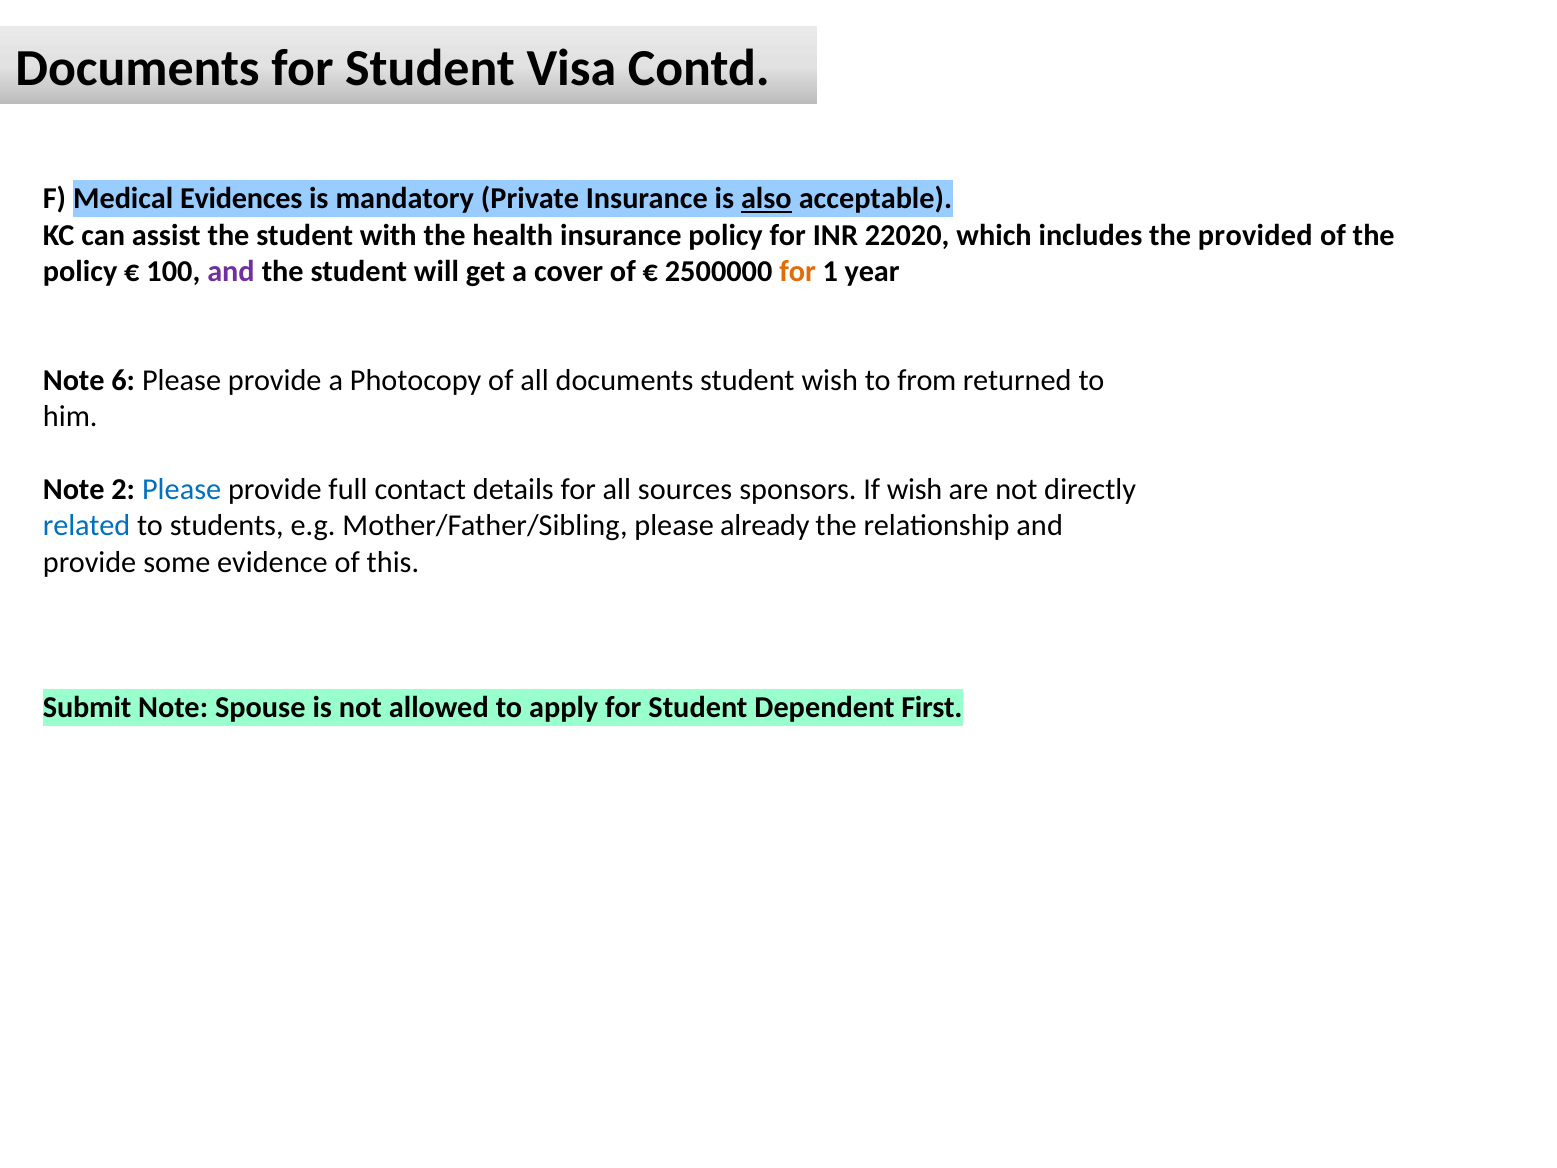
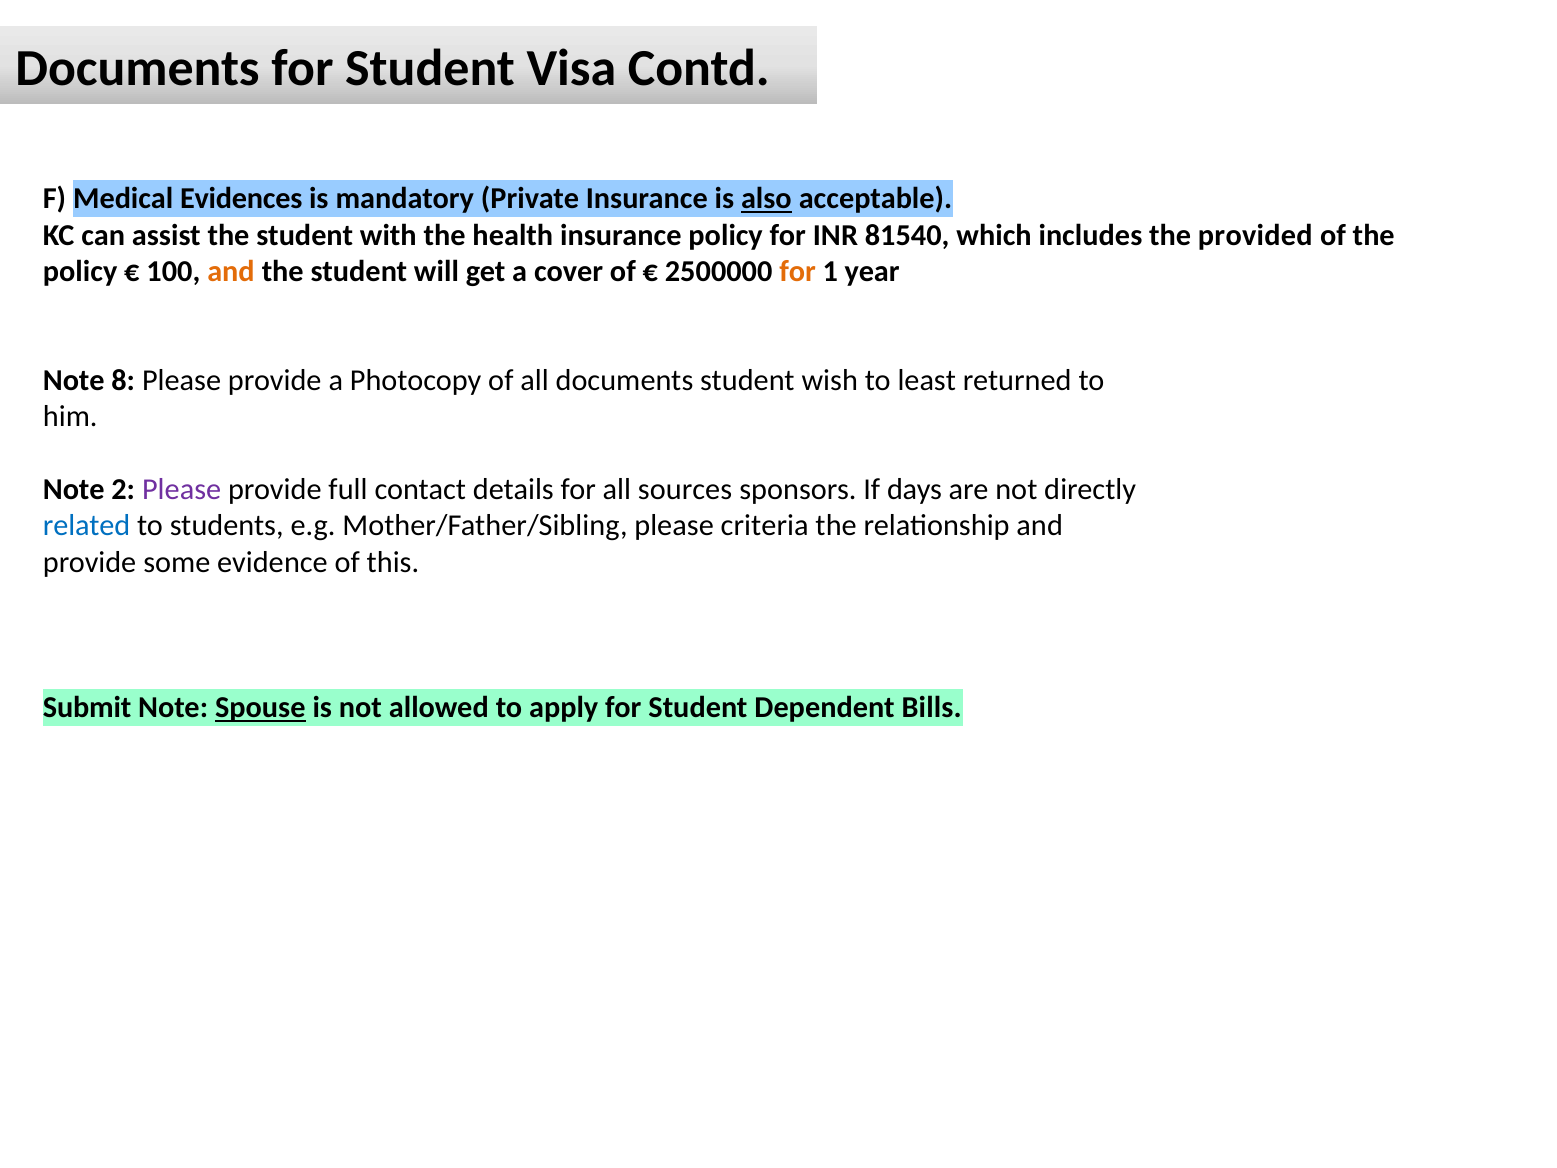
22020: 22020 -> 81540 (907, 235)
and colour: purple -> orange (231, 271)
6: 6 -> 8 (123, 380)
from: from -> least (927, 380)
Please colour: blue -> purple (182, 490)
If wish: wish -> days (915, 490)
already: already -> criteria (765, 526)
Spouse underline: none -> present (260, 708)
First: First -> Bills (932, 708)
